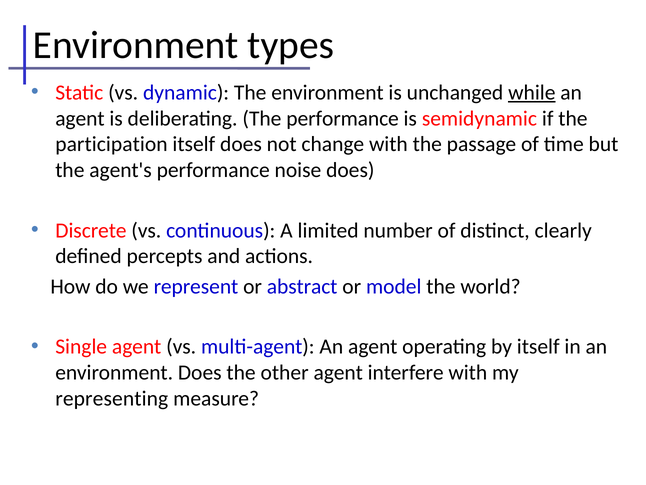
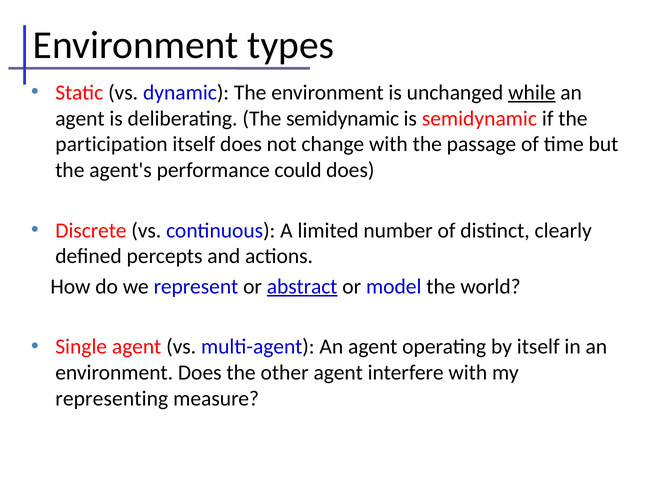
The performance: performance -> semidynamic (343, 118)
noise: noise -> could (298, 170)
abstract underline: none -> present (302, 286)
